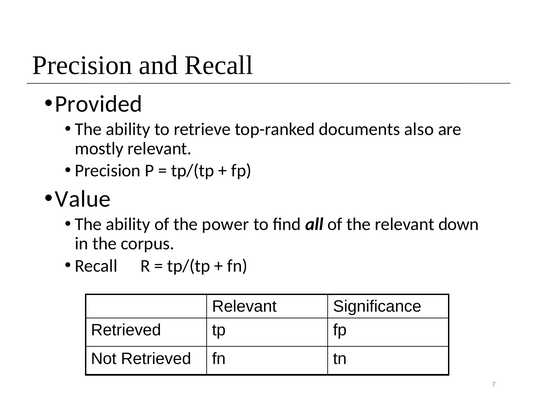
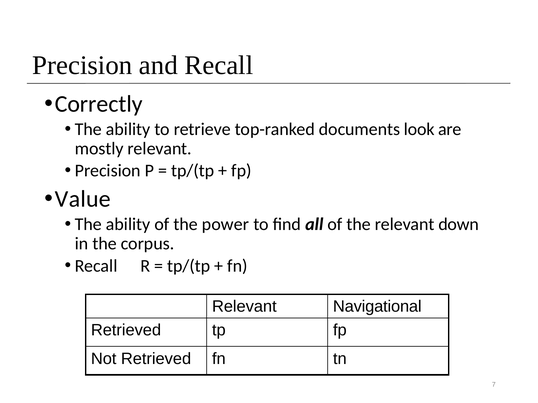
Provided: Provided -> Correctly (99, 104)
also: also -> look (419, 129)
Significance: Significance -> Navigational (377, 307)
